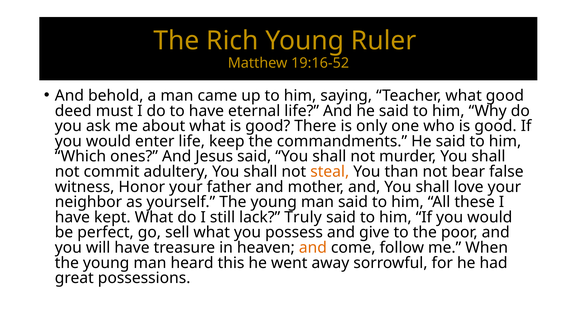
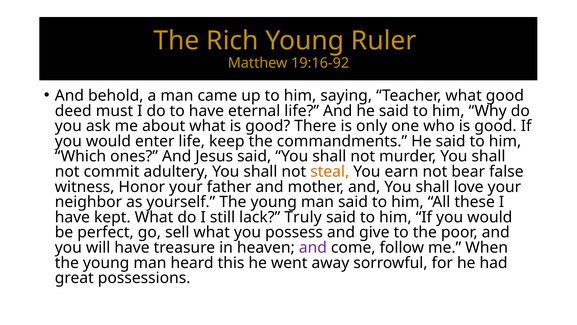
19:16-52: 19:16-52 -> 19:16-92 (320, 63)
than: than -> earn (401, 171)
and colour: orange -> purple (313, 247)
